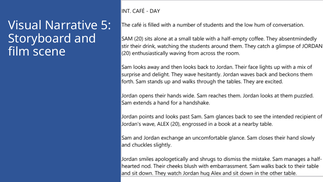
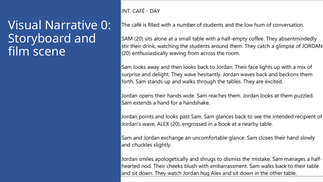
5: 5 -> 0 (106, 25)
